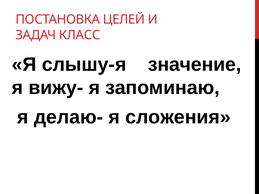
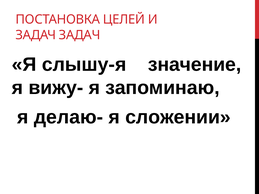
ЗАДАЧ КЛАСС: КЛАСС -> ЗАДАЧ (80, 35)
сложения: сложения -> сложении (178, 117)
